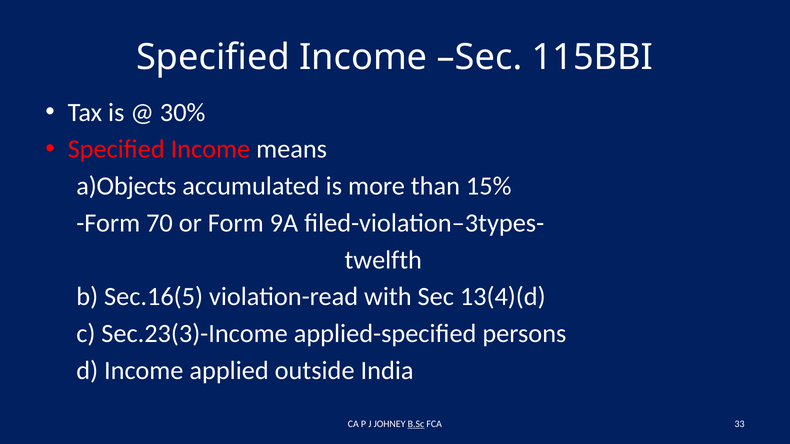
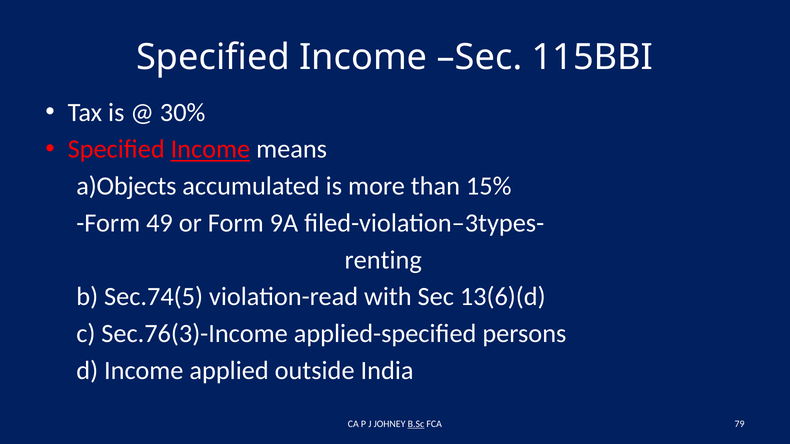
Income underline: none -> present (210, 149)
70: 70 -> 49 (159, 223)
twelfth: twelfth -> renting (383, 260)
Sec.16(5: Sec.16(5 -> Sec.74(5 (154, 297)
13(4)(d: 13(4)(d -> 13(6)(d (503, 297)
Sec.23(3)-Income: Sec.23(3)-Income -> Sec.76(3)-Income (195, 334)
33: 33 -> 79 (740, 424)
